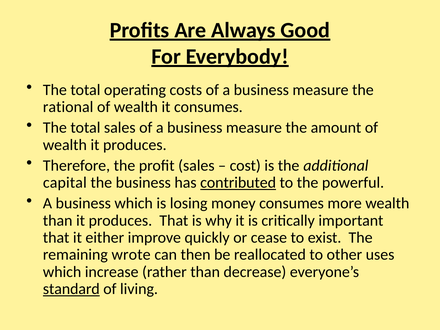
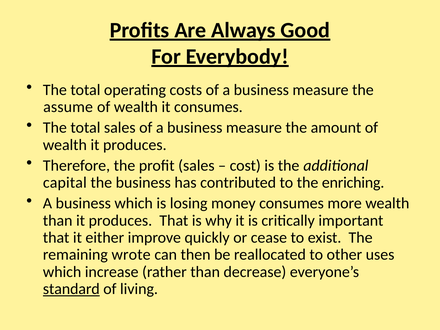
rational: rational -> assume (68, 107)
contributed underline: present -> none (238, 183)
powerful: powerful -> enriching (353, 183)
